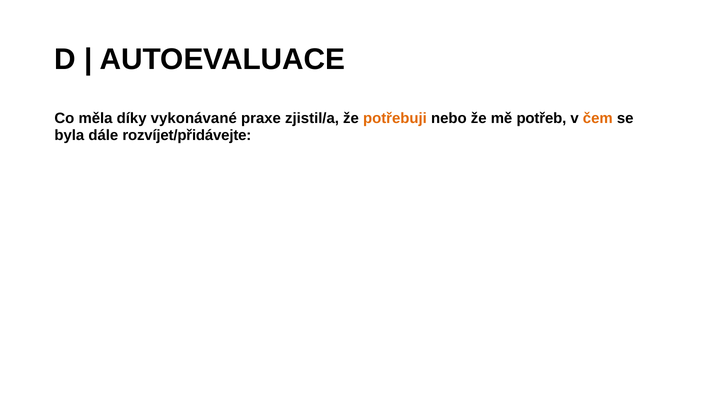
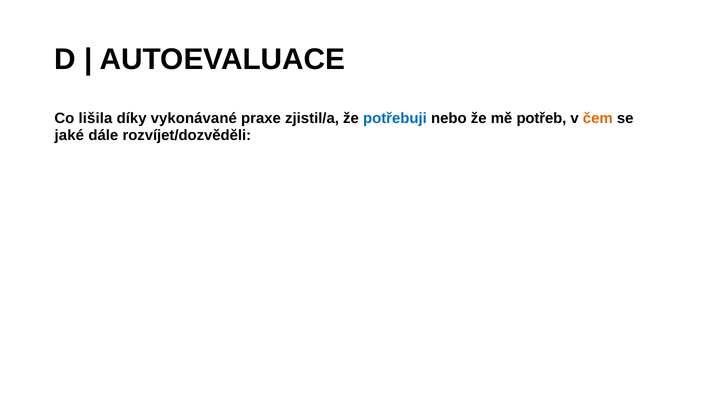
měla: měla -> lišila (95, 118)
potřebuji colour: orange -> blue (395, 118)
byla: byla -> jaké (69, 135)
rozvíjet/přidávejte: rozvíjet/přidávejte -> rozvíjet/dozvěděli (187, 135)
